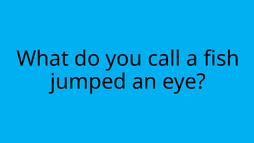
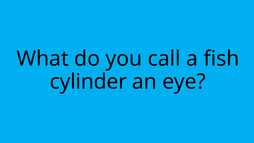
jumped: jumped -> cylinder (88, 82)
